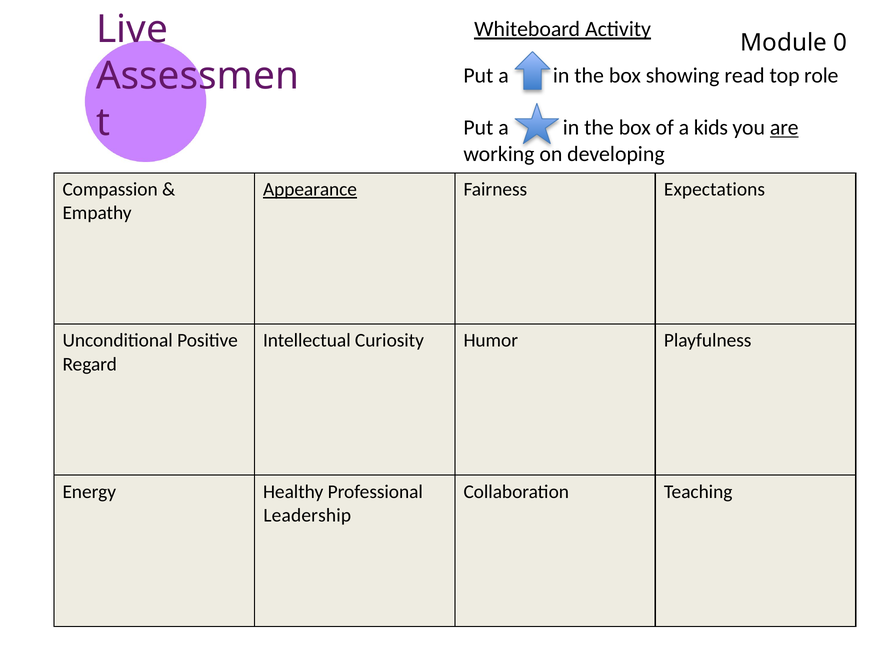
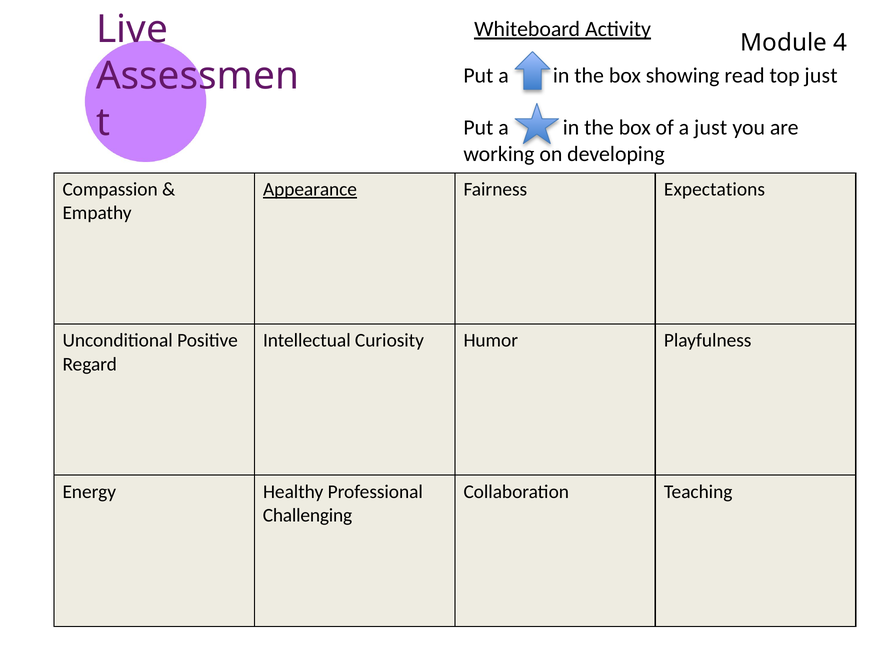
0: 0 -> 4 (840, 43)
top role: role -> just (821, 75)
a kids: kids -> just (711, 128)
are underline: present -> none (784, 128)
Leadership: Leadership -> Challenging (307, 516)
